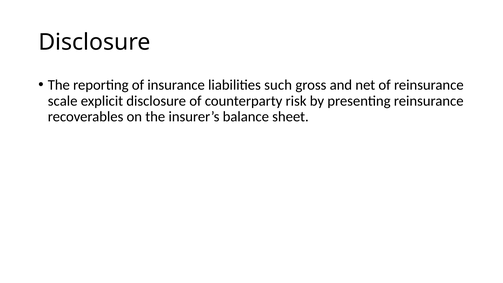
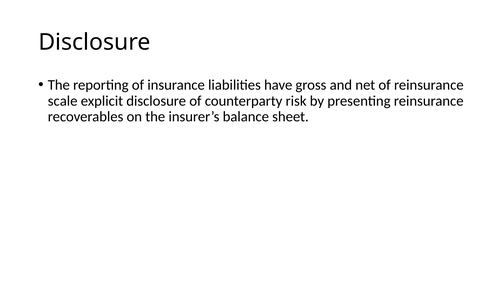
such: such -> have (278, 85)
